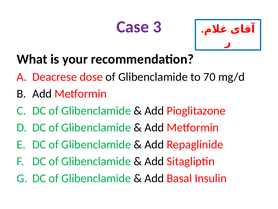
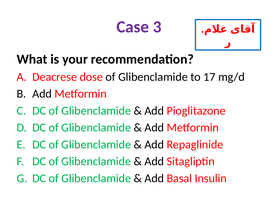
70: 70 -> 17 (209, 77)
